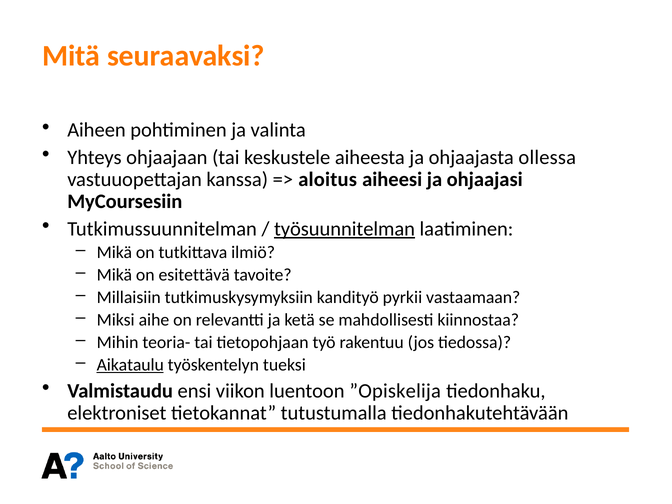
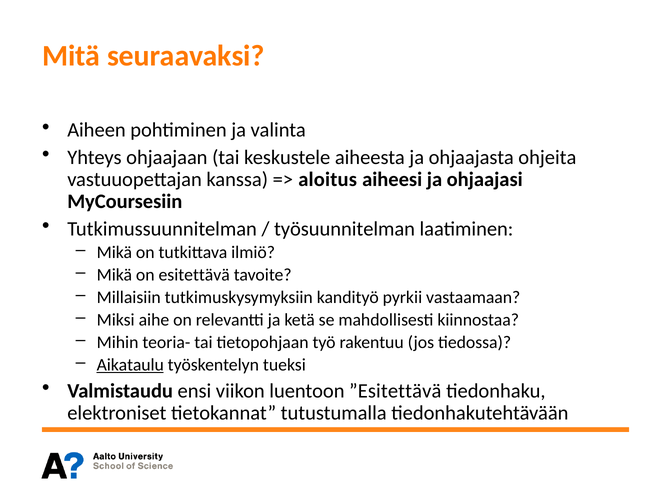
ollessa: ollessa -> ohjeita (547, 157)
työsuunnitelman underline: present -> none (345, 229)
”Opiskelija: ”Opiskelija -> ”Esitettävä (395, 391)
